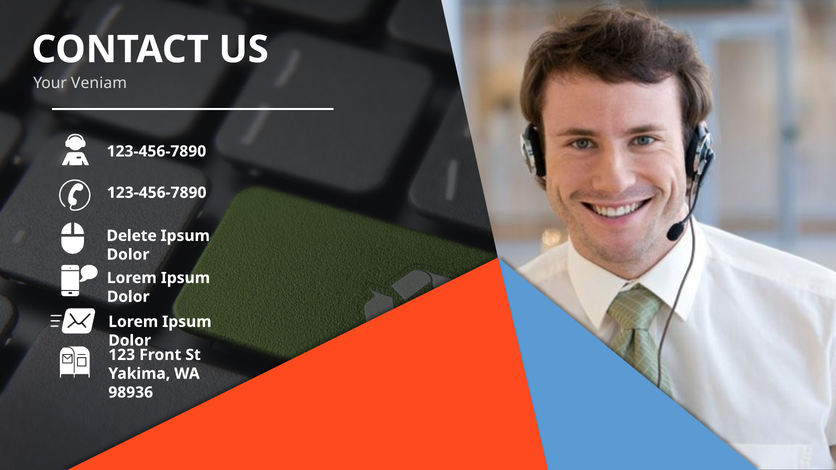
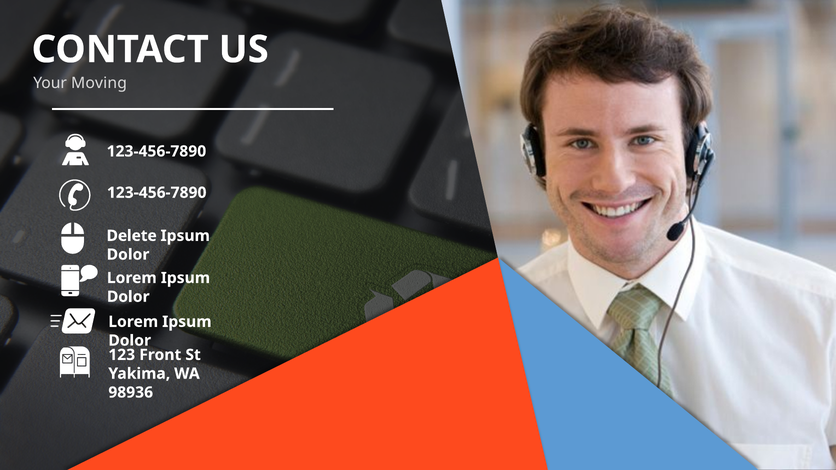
Veniam: Veniam -> Moving (99, 83)
